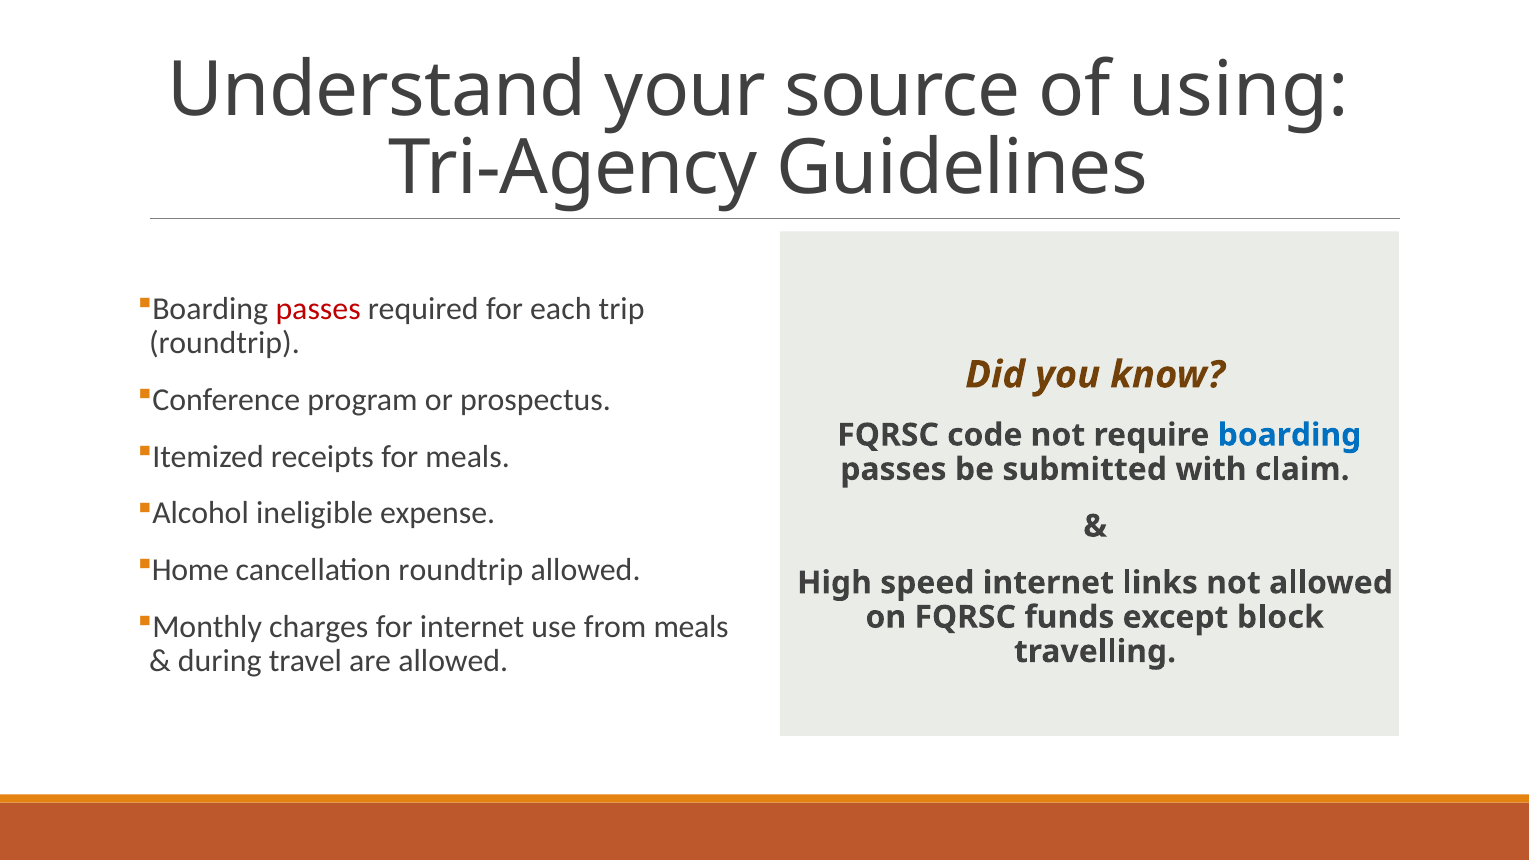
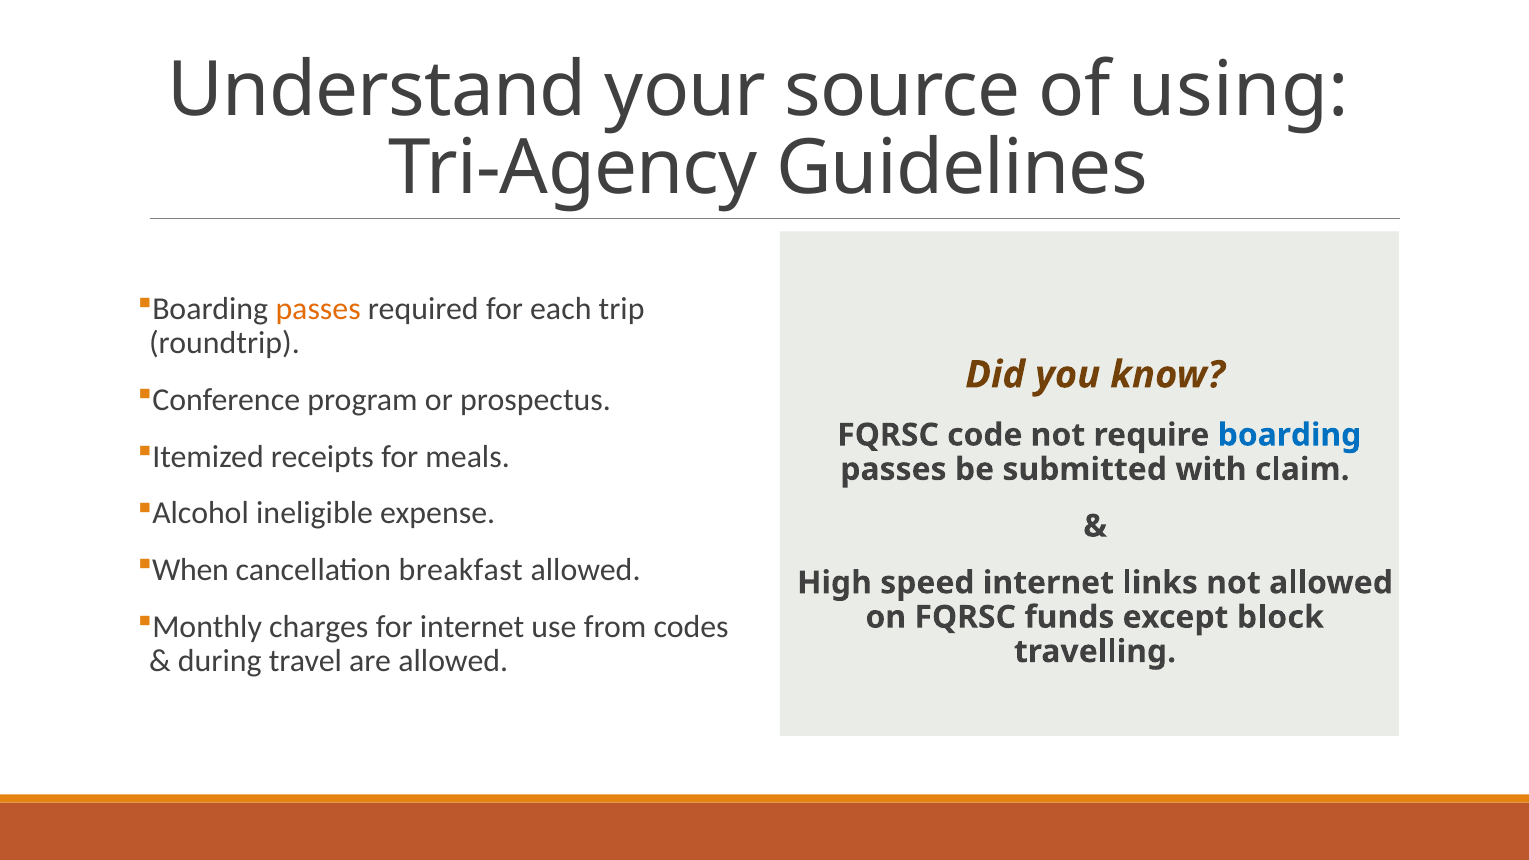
passes colour: red -> orange (318, 309)
Home: Home -> When (190, 570)
cancellation roundtrip: roundtrip -> breakfast (461, 570)
from meals: meals -> codes (691, 627)
